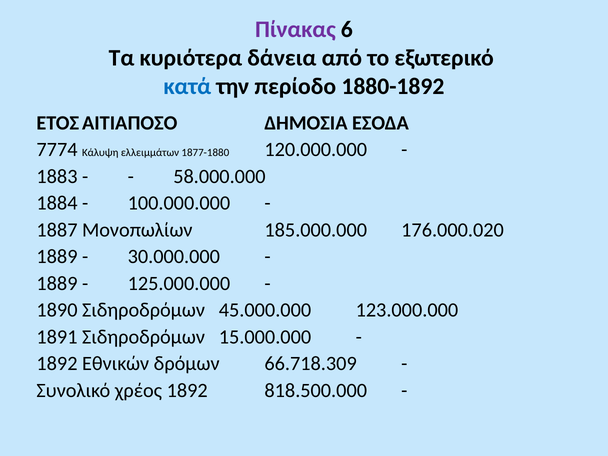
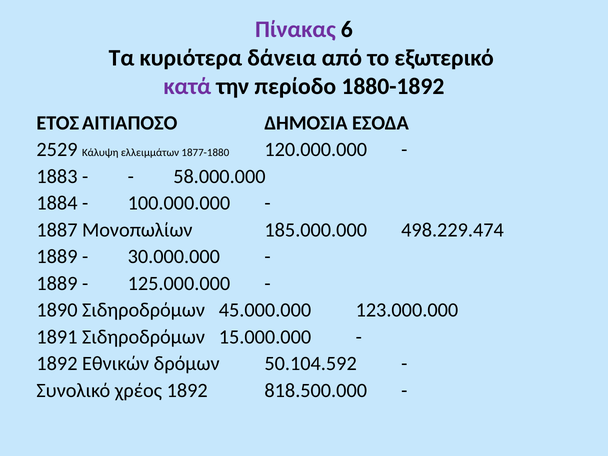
κατά colour: blue -> purple (187, 86)
7774: 7774 -> 2529 (57, 150)
176.000.020: 176.000.020 -> 498.229.474 (453, 230)
66.718.309: 66.718.309 -> 50.104.592 (311, 364)
